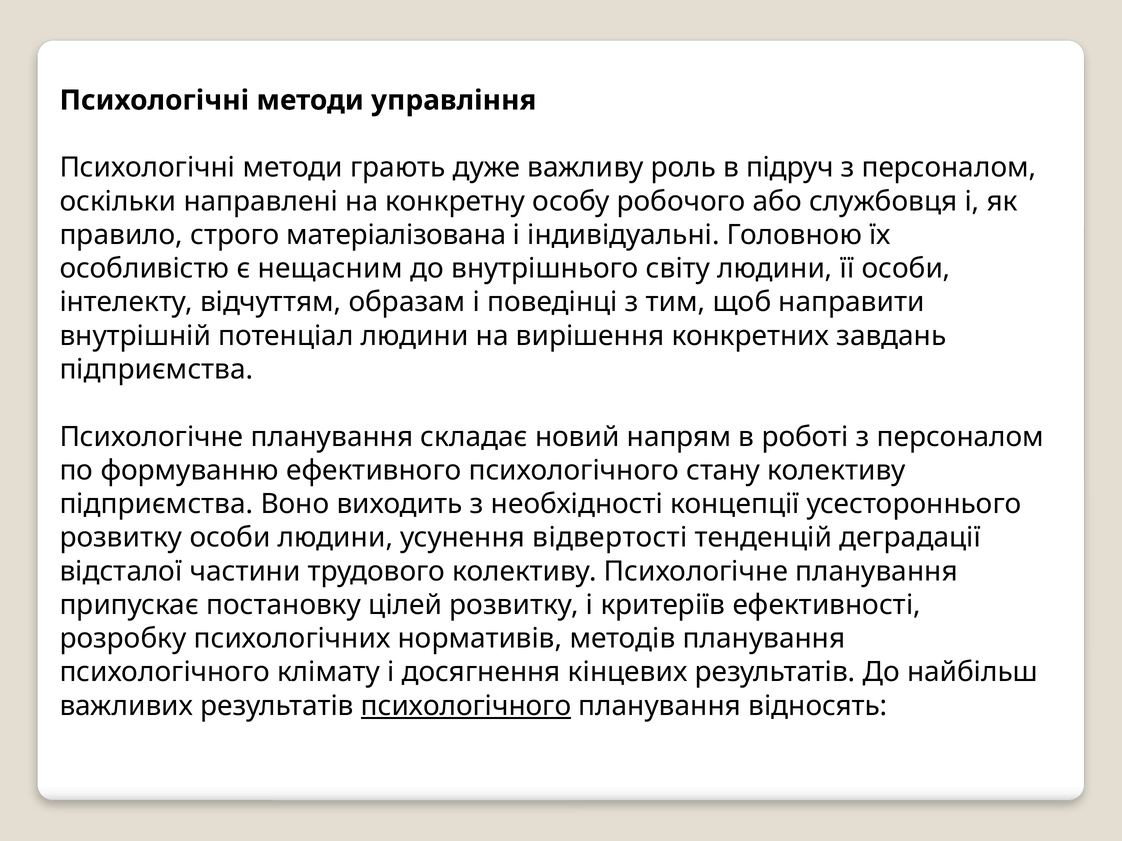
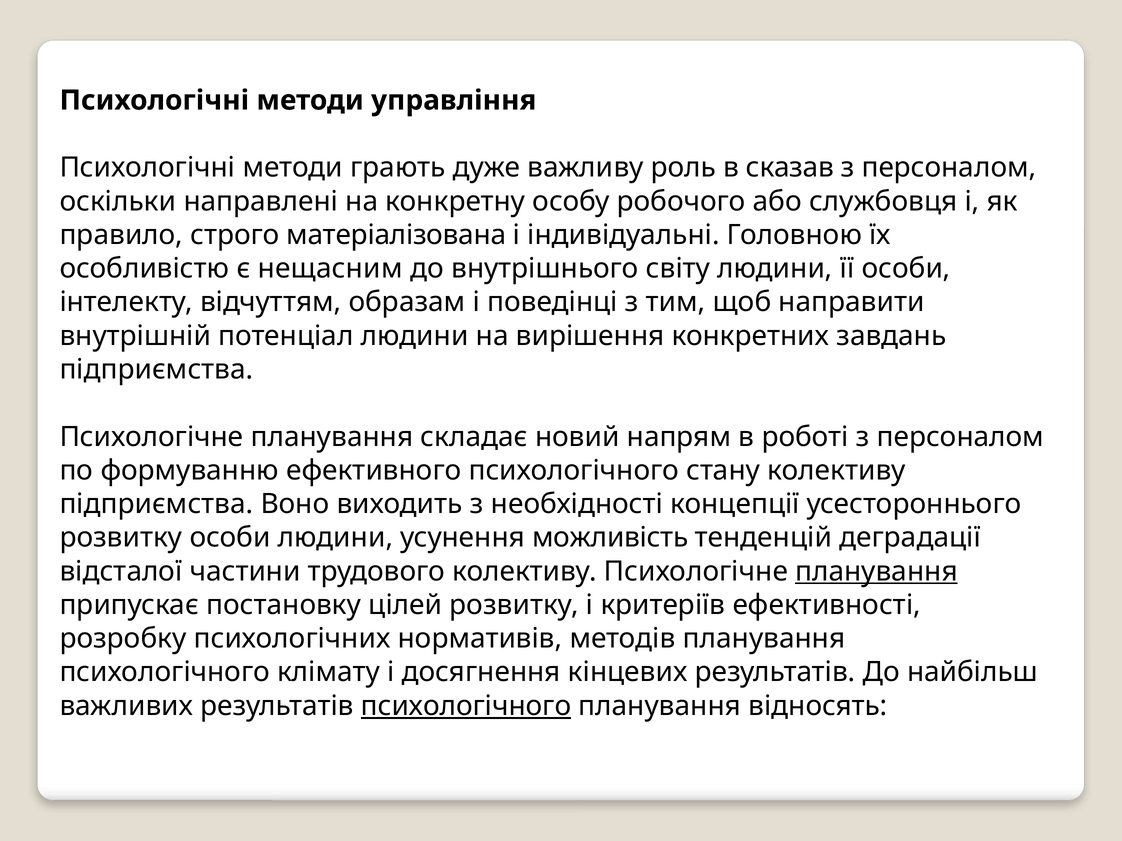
підруч: підруч -> сказав (790, 168)
відвертості: відвертості -> можливість (610, 538)
планування underline: none -> present (876, 572)
